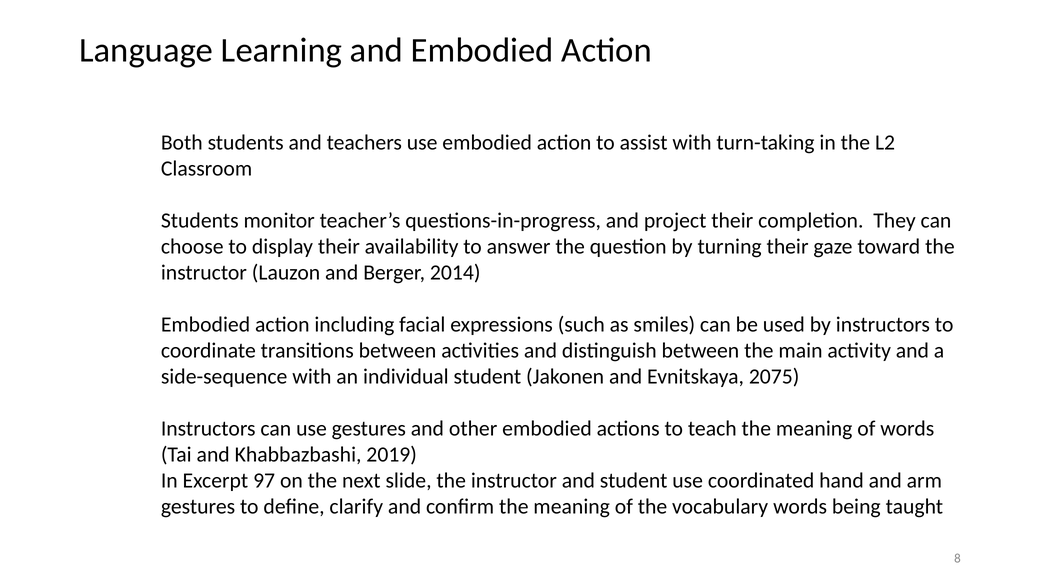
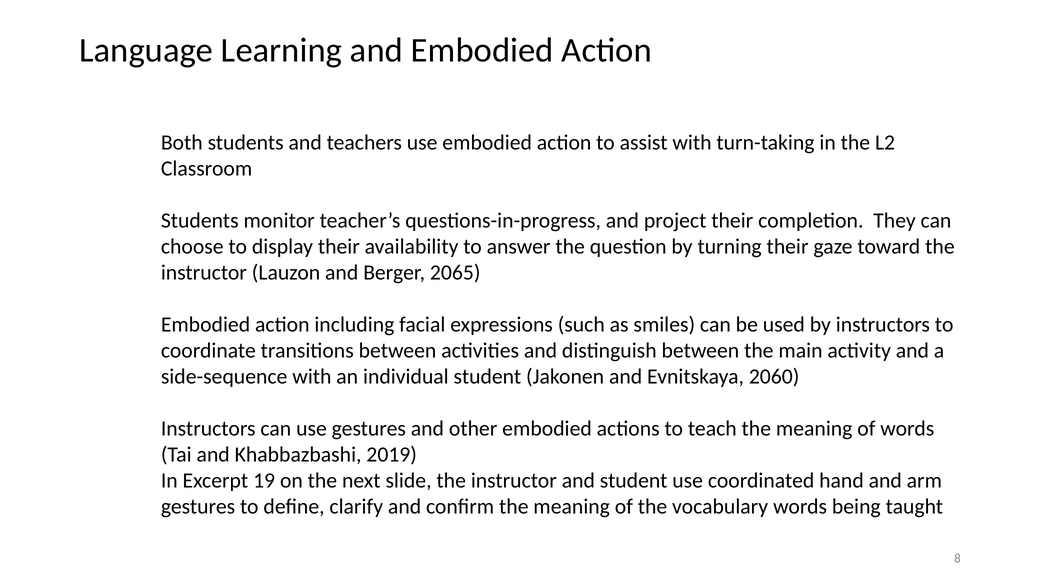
2014: 2014 -> 2065 (455, 273)
2075: 2075 -> 2060 (774, 377)
97: 97 -> 19 (264, 481)
